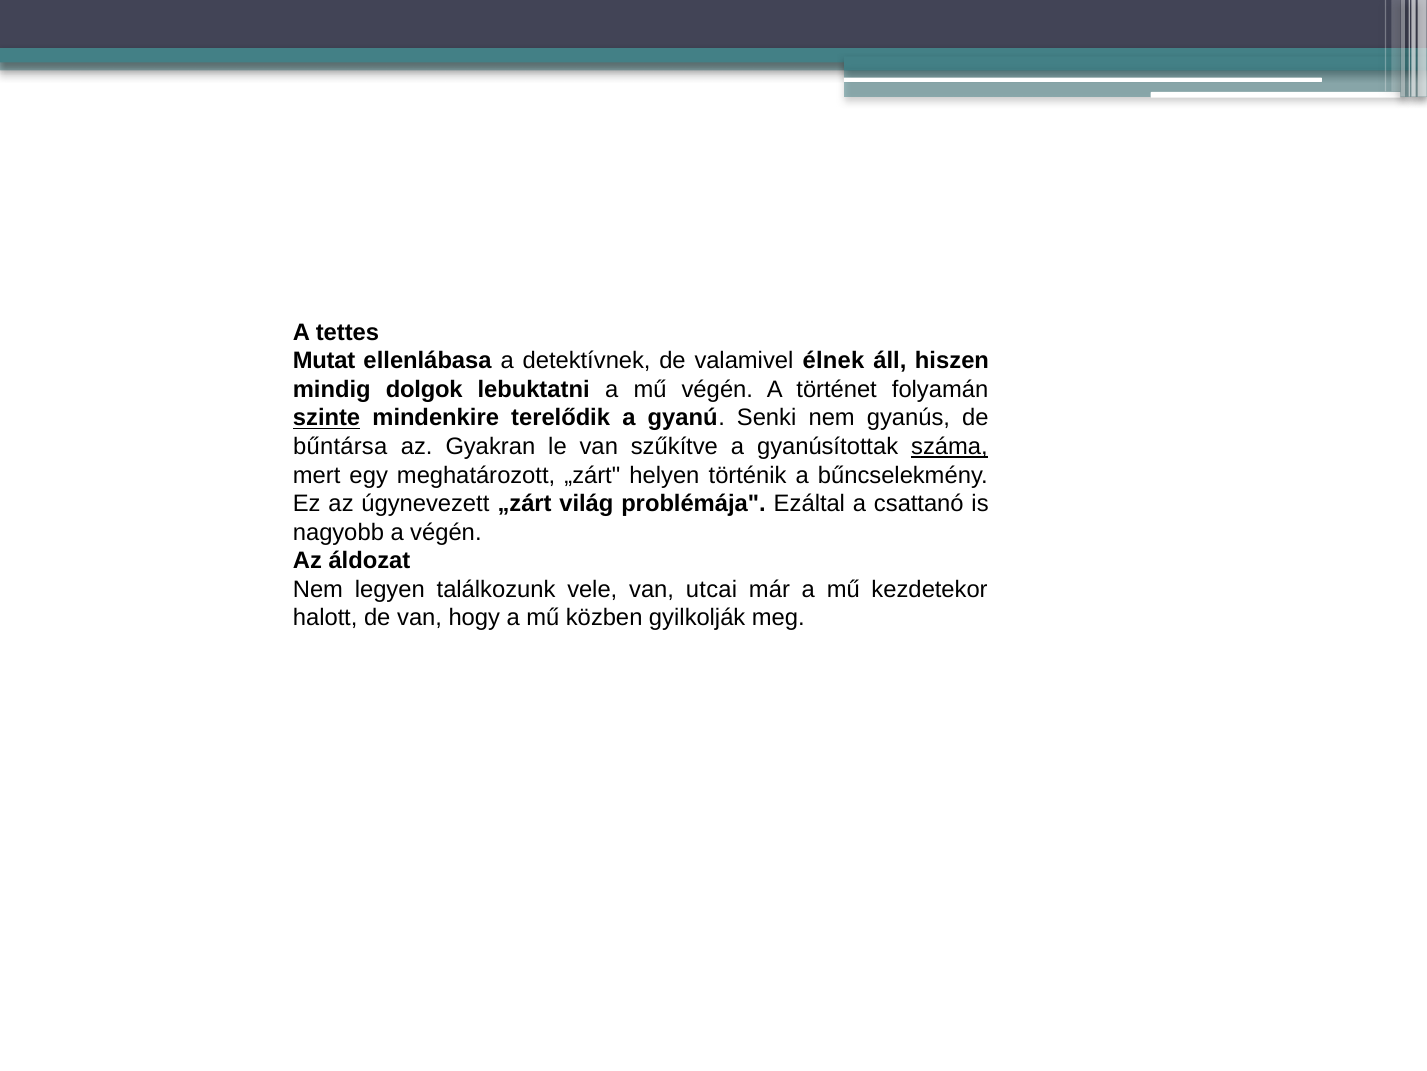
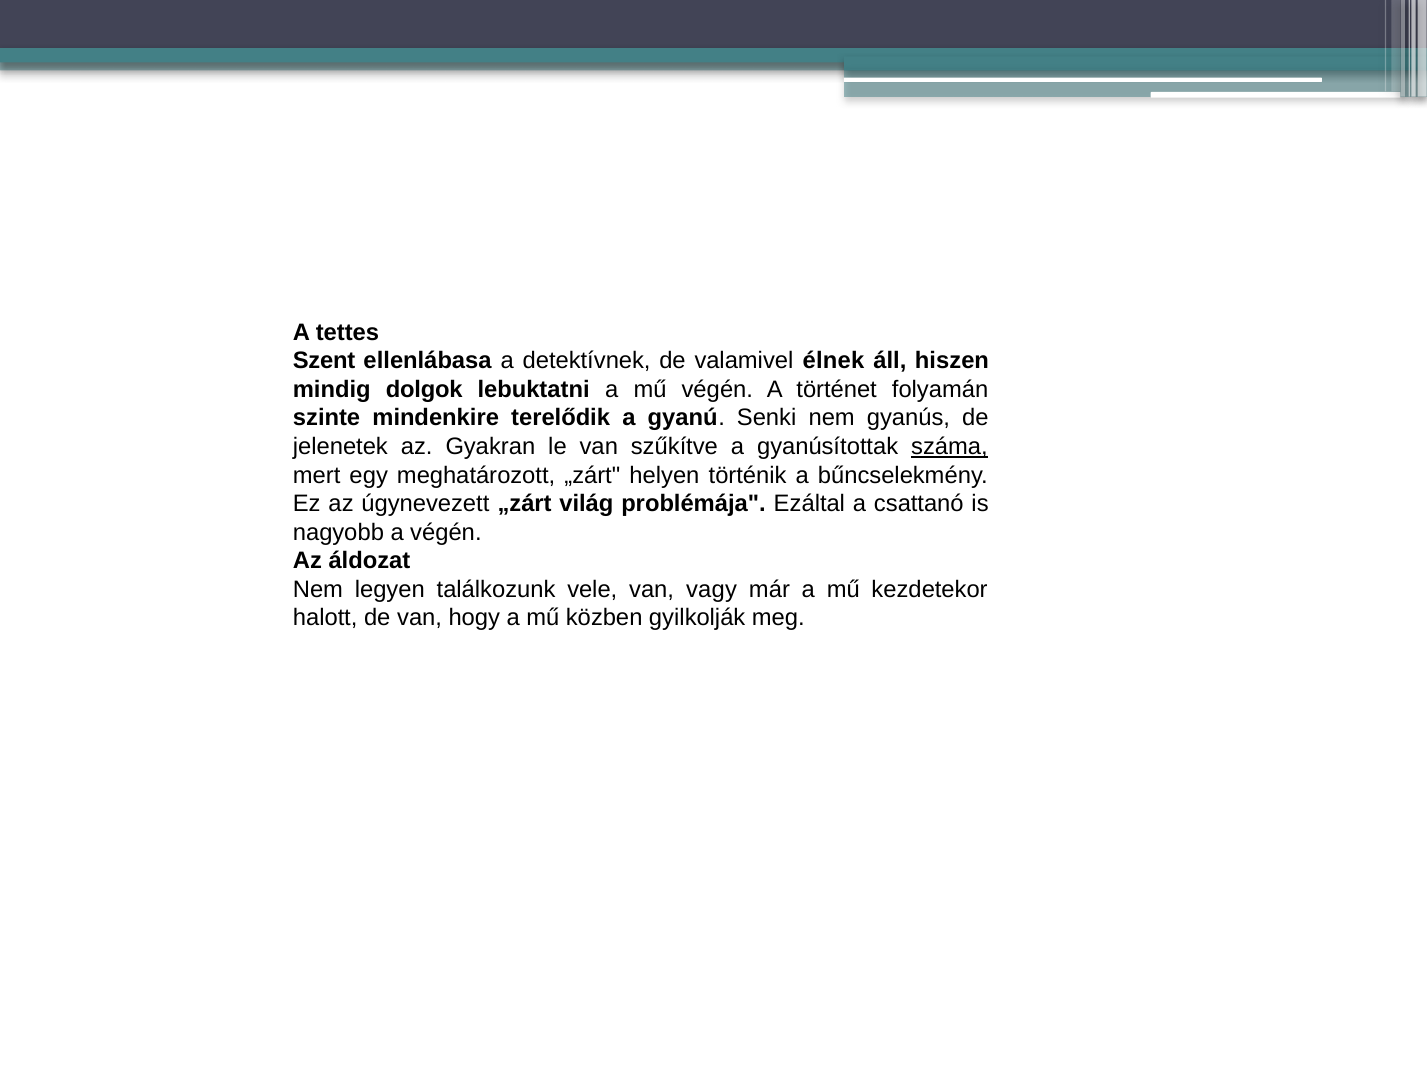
Mutat: Mutat -> Szent (324, 361)
szinte underline: present -> none (327, 418)
bűntársa: bűntársa -> jelenetek (340, 446)
utcai: utcai -> vagy (712, 589)
